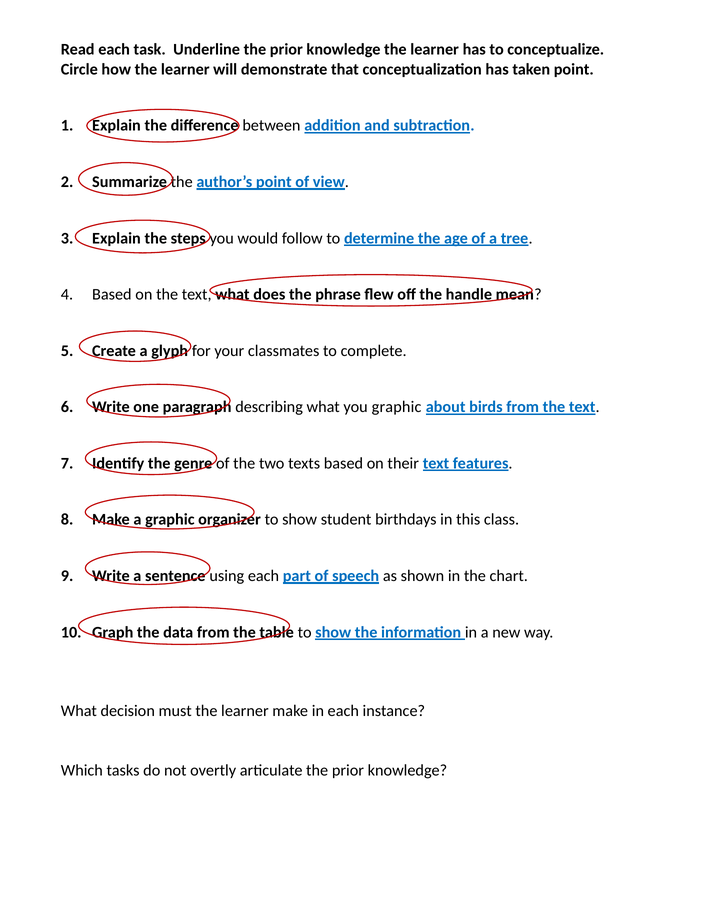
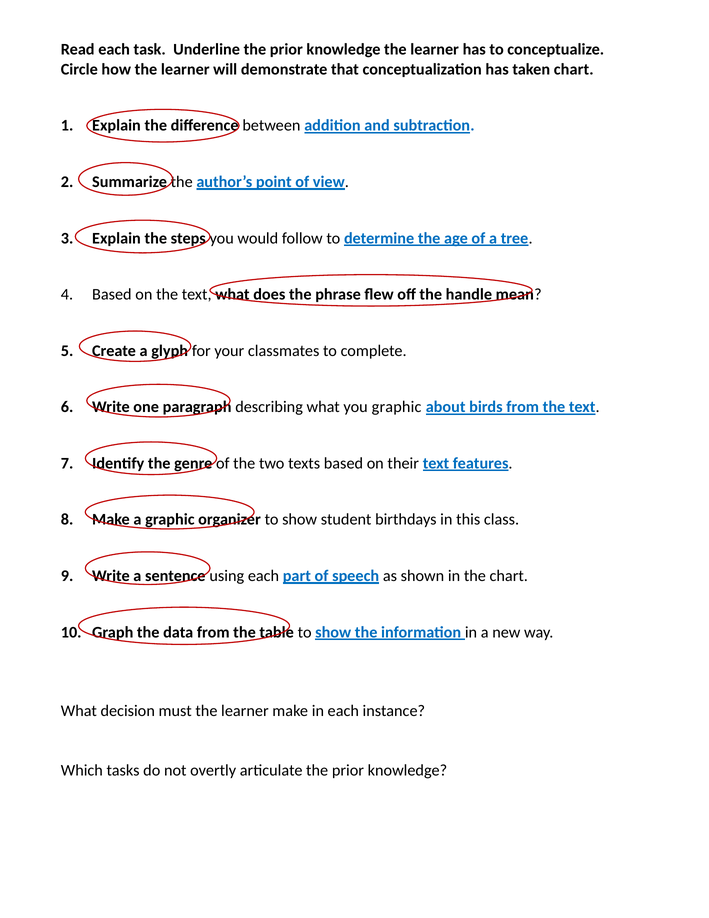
taken point: point -> chart (574, 69)
